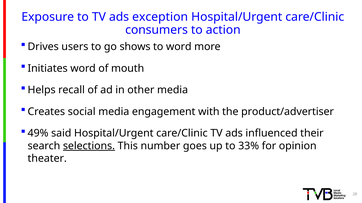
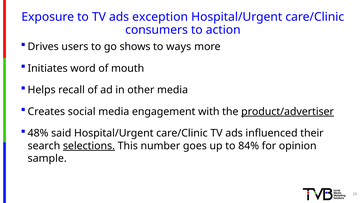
to word: word -> ways (179, 47)
product/advertiser underline: none -> present (288, 112)
49%: 49% -> 48% (38, 134)
33%: 33% -> 84% (249, 146)
theater: theater -> sample (47, 159)
